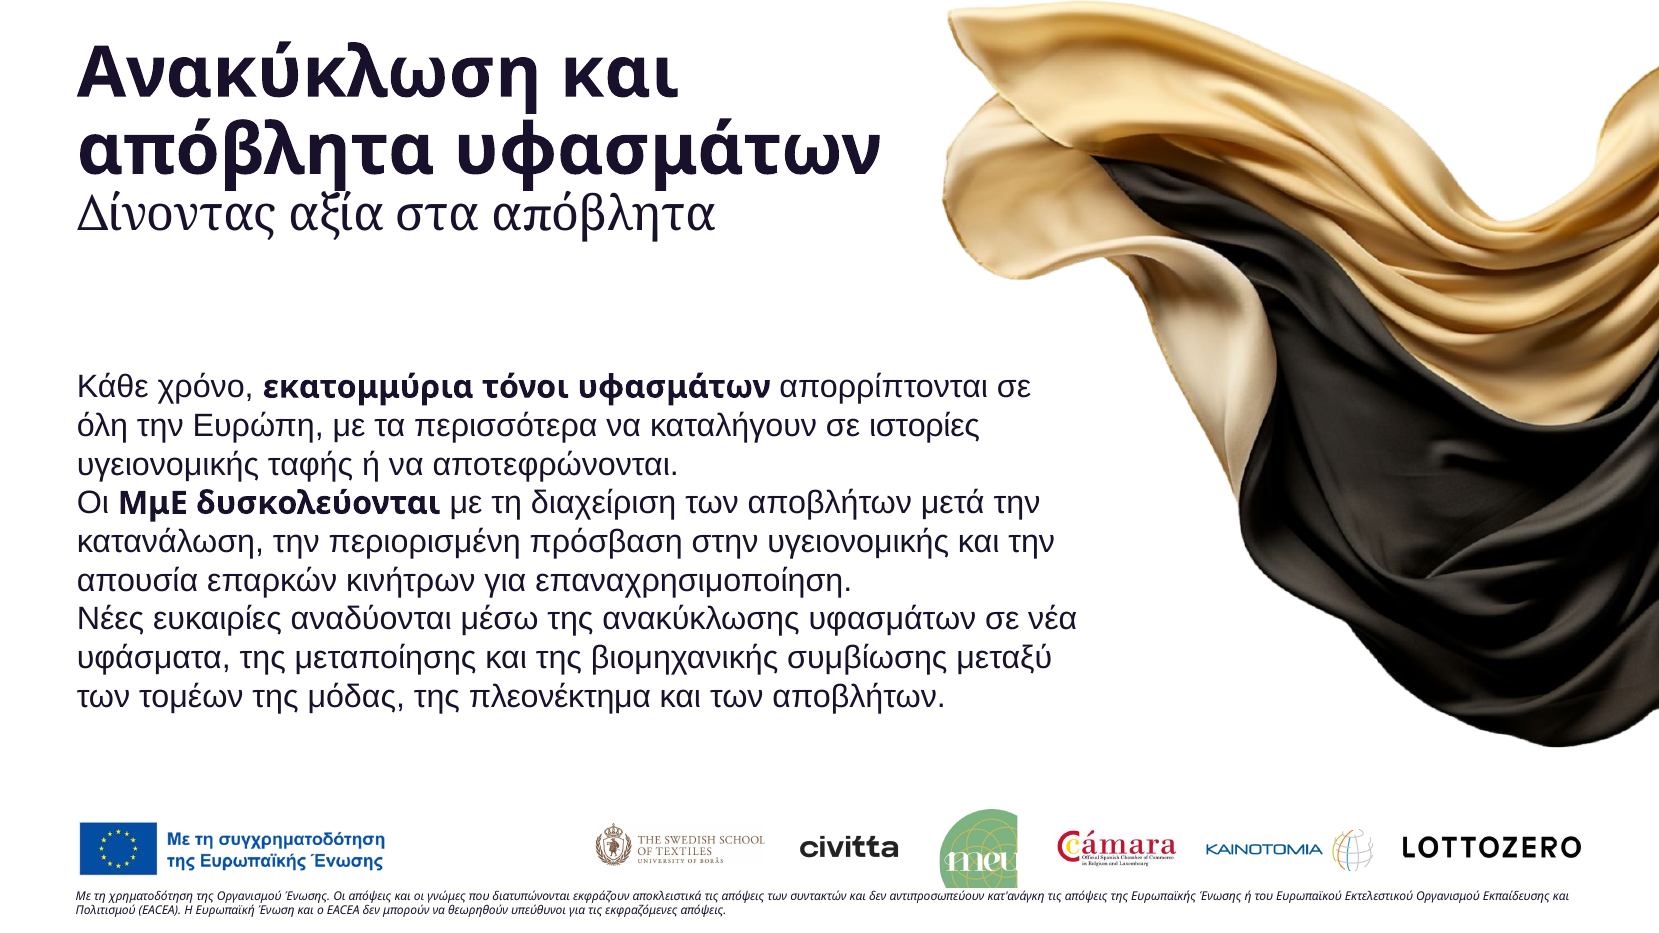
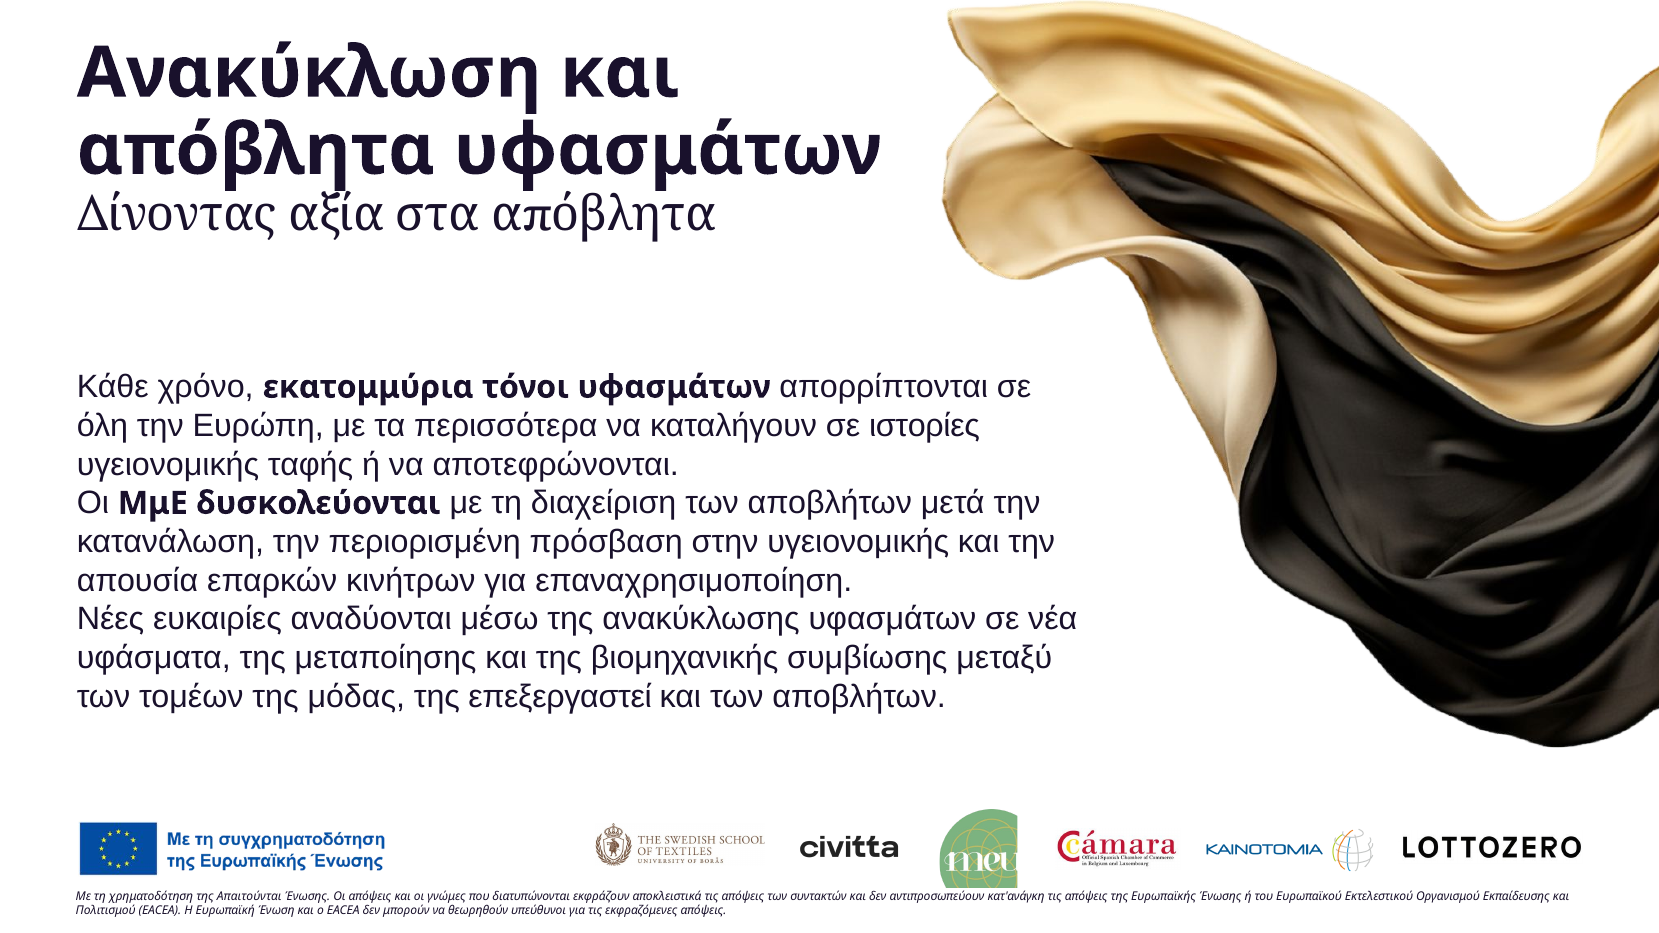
πλεονέκτημα: πλεονέκτημα -> επεξεργαστεί (560, 697)
της Οργανισμού: Οργανισμού -> Απαιτούνται (249, 897)
